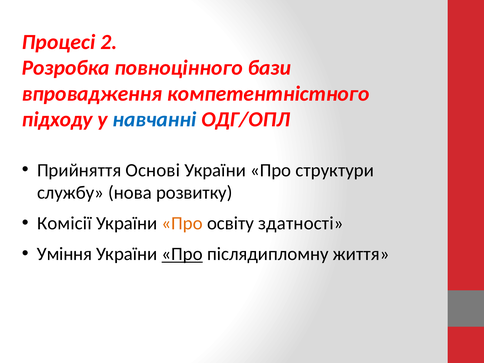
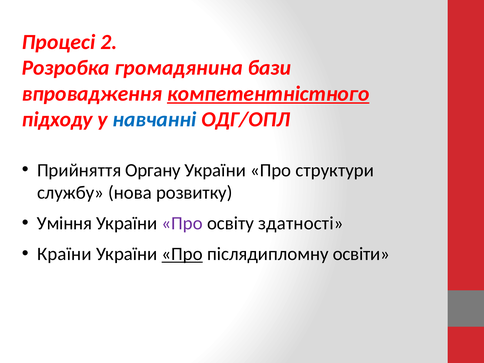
повноцінного: повноцінного -> громадянина (179, 68)
компетентністного underline: none -> present (268, 94)
Основі: Основі -> Органу (153, 170)
Комісії: Комісії -> Уміння (65, 223)
Про colour: orange -> purple (182, 223)
Уміння: Уміння -> Країни (64, 254)
життя: життя -> освіти (361, 254)
